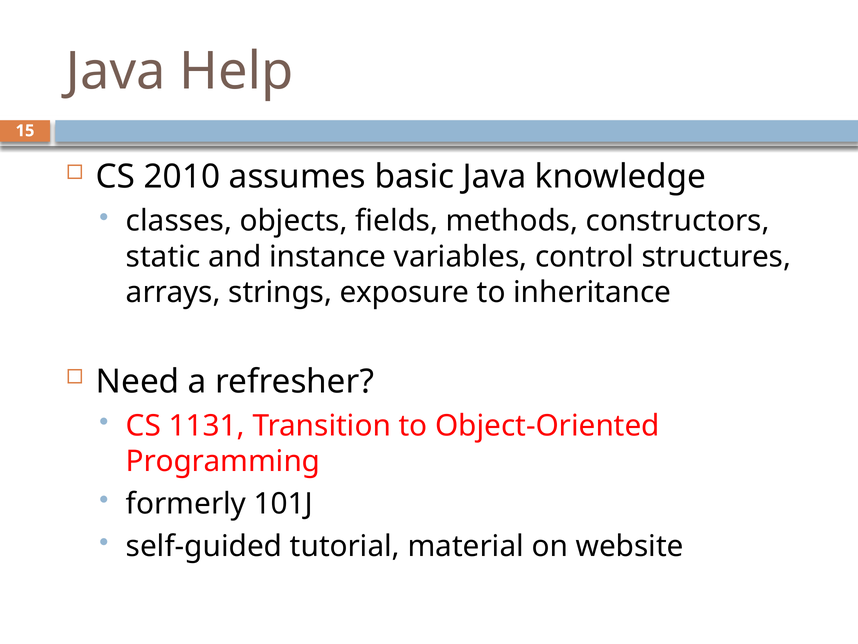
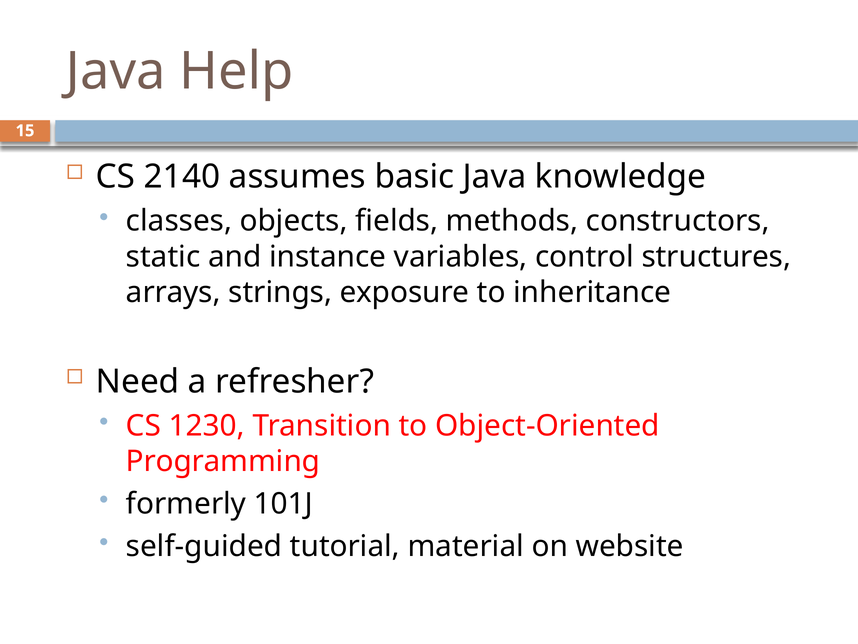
2010: 2010 -> 2140 (182, 177)
1131: 1131 -> 1230 (207, 425)
